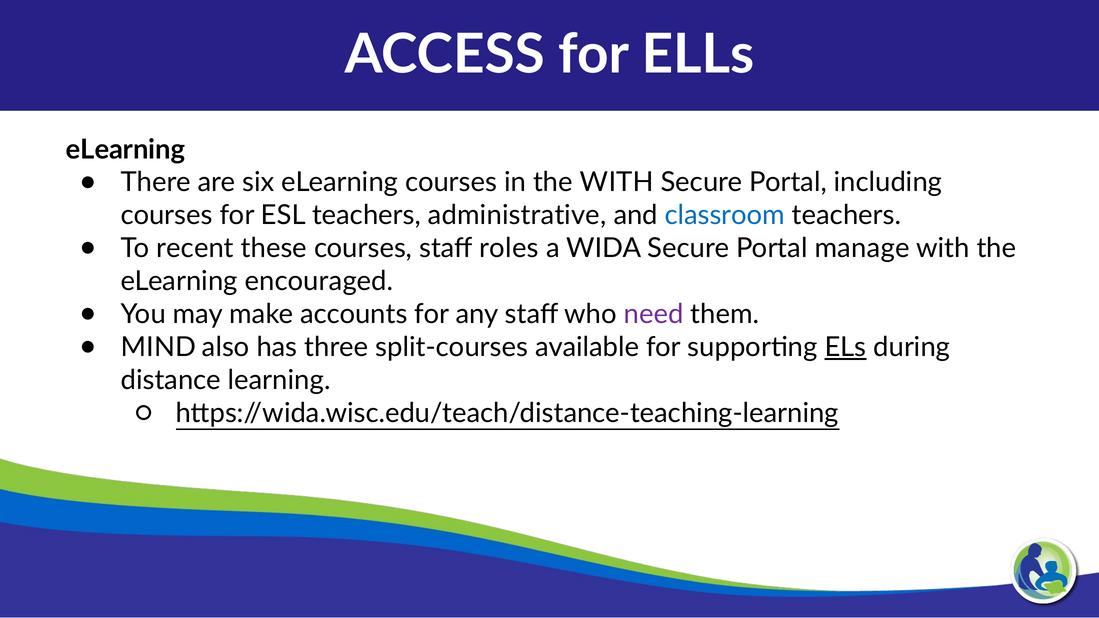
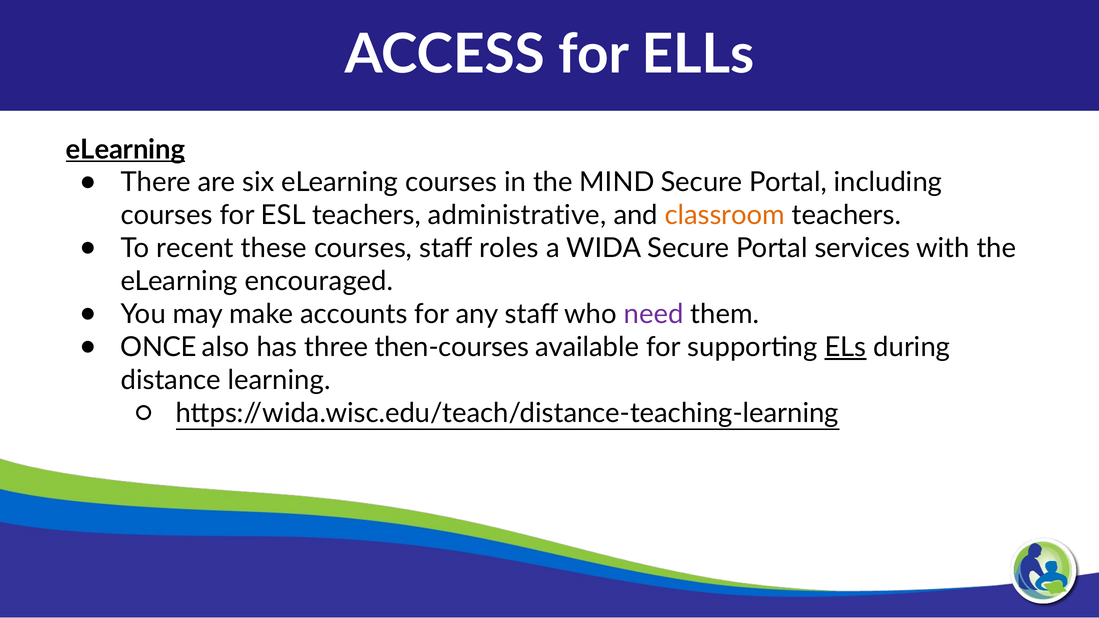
eLearning underline: none -> present (126, 150)
the WITH: WITH -> MIND (617, 182)
classroom colour: blue -> orange (725, 215)
manage: manage -> services (862, 248)
MIND: MIND -> ONCE (159, 347)
split-courses: split-courses -> then-courses (452, 347)
